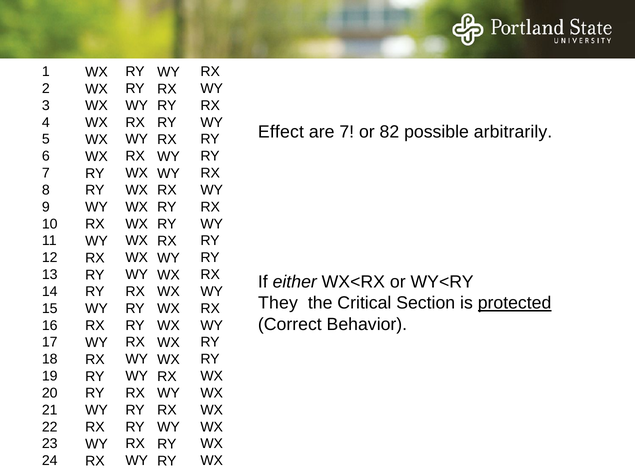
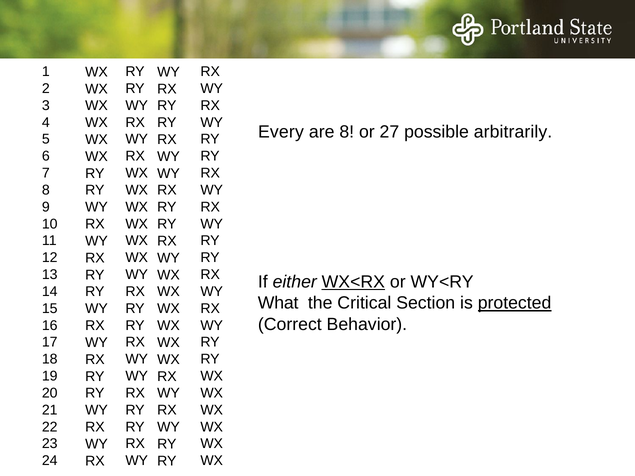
Effect: Effect -> Every (281, 132)
are 7: 7 -> 8 (347, 132)
82: 82 -> 27 (389, 132)
WX<RX underline: none -> present (353, 282)
They: They -> What (278, 303)
